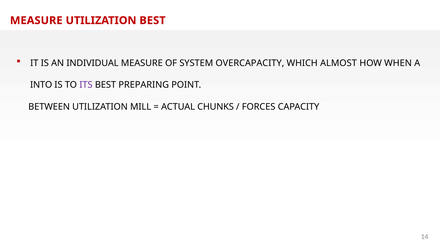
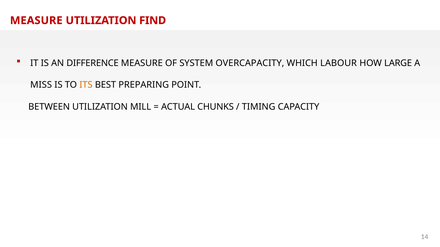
UTILIZATION BEST: BEST -> FIND (153, 21)
INDIVIDUAL: INDIVIDUAL -> DIFFERENCE (93, 63)
ALMOST: ALMOST -> LABOUR (339, 63)
WHEN: WHEN -> LARGE (398, 63)
INTO: INTO -> MISS (41, 85)
ITS colour: purple -> orange (86, 85)
FORCES: FORCES -> TIMING (259, 107)
